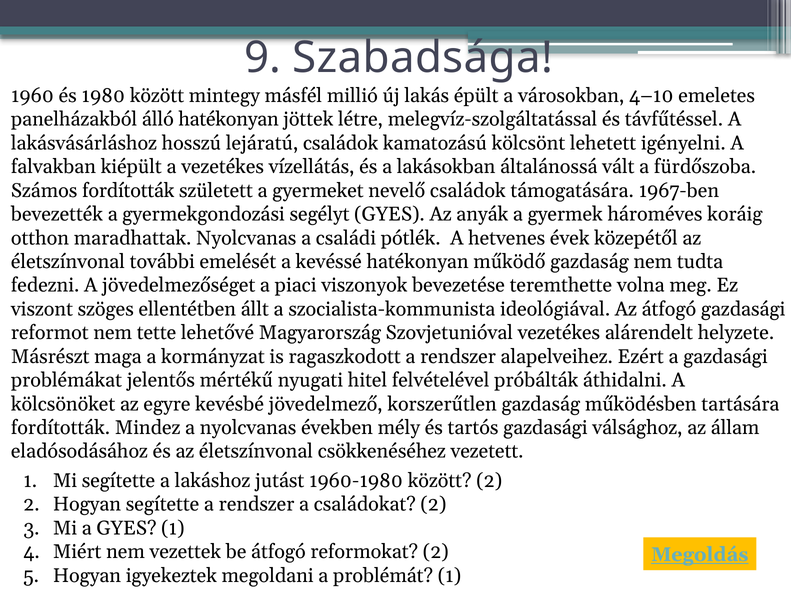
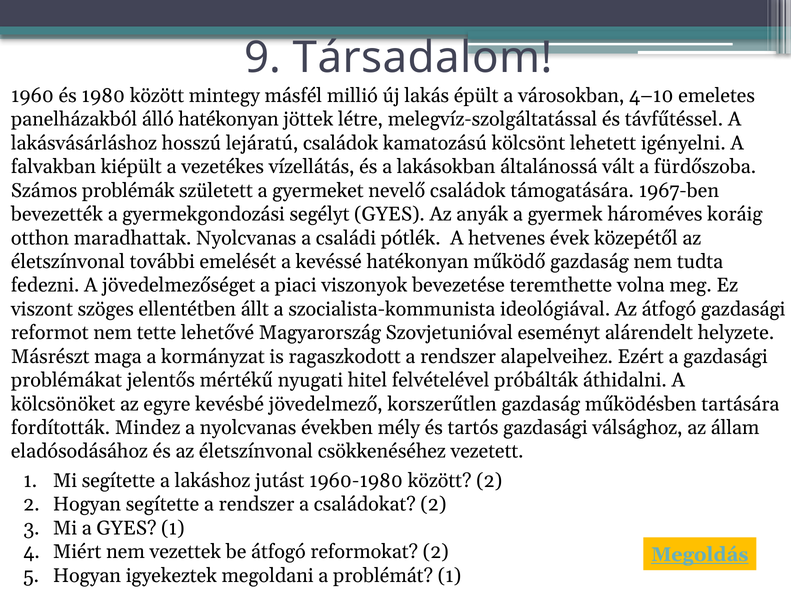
Szabadsága: Szabadsága -> Társadalom (423, 58)
Számos fordították: fordították -> problémák (128, 191)
Szovjetunióval vezetékes: vezetékes -> eseményt (559, 333)
